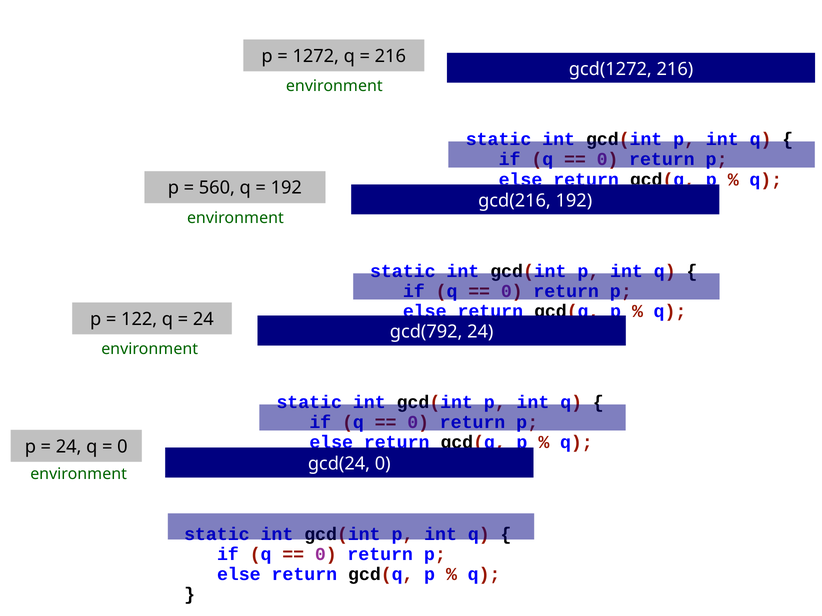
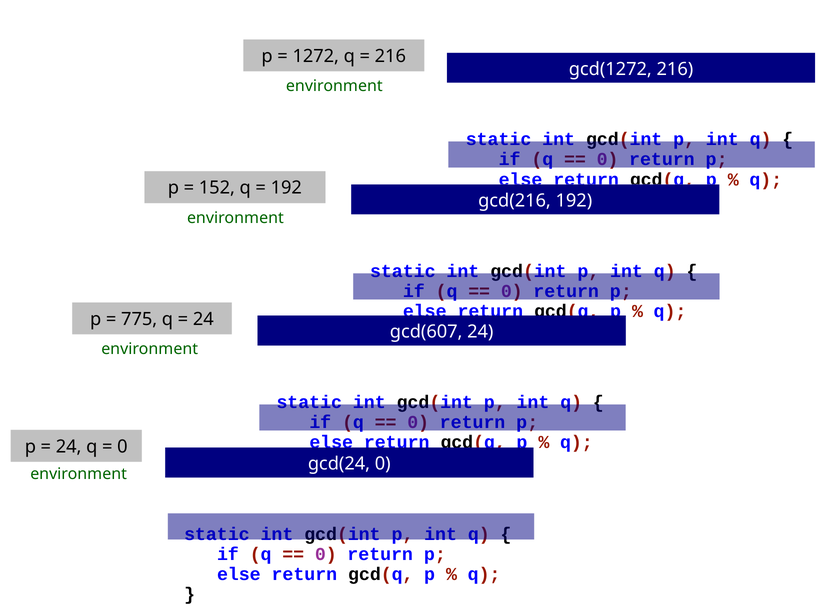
560: 560 -> 152 (217, 188)
122: 122 -> 775 (139, 319)
gcd(792: gcd(792 -> gcd(607 (426, 332)
